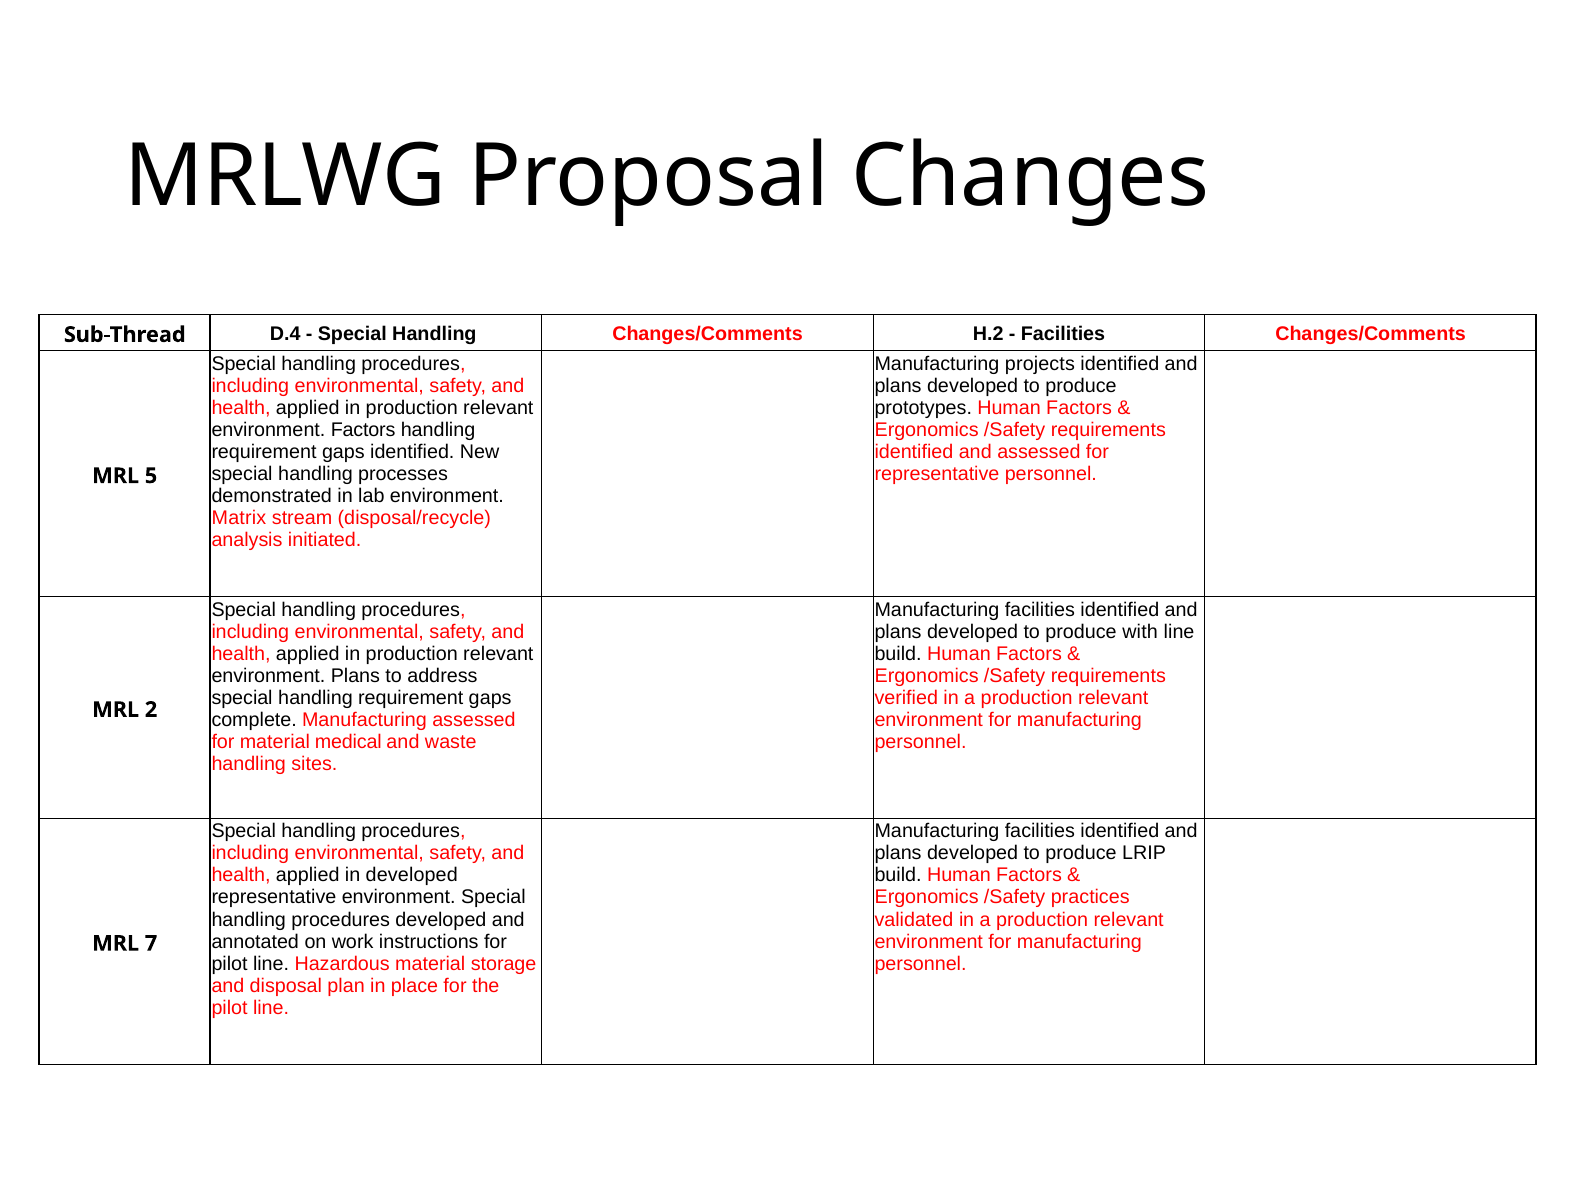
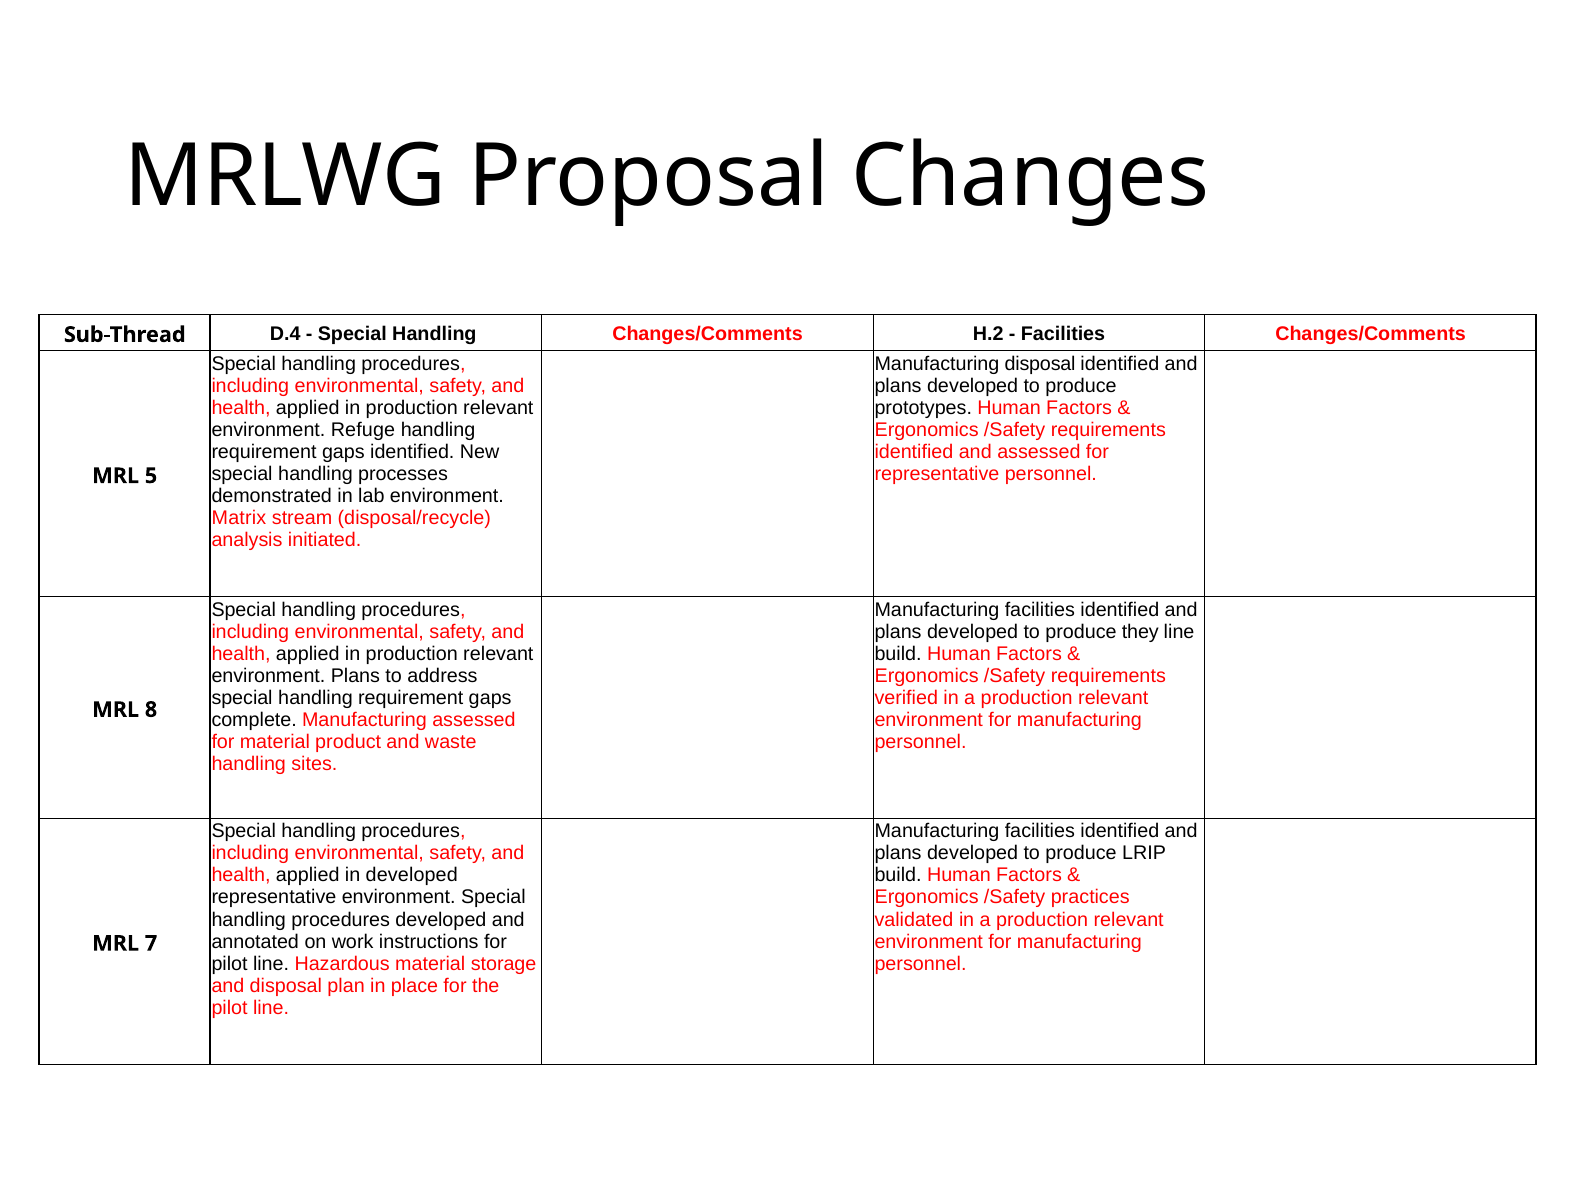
Manufacturing projects: projects -> disposal (1040, 364)
environment Factors: Factors -> Refuge (363, 430)
with: with -> they (1140, 632)
2: 2 -> 8 (151, 710)
medical: medical -> product (348, 742)
